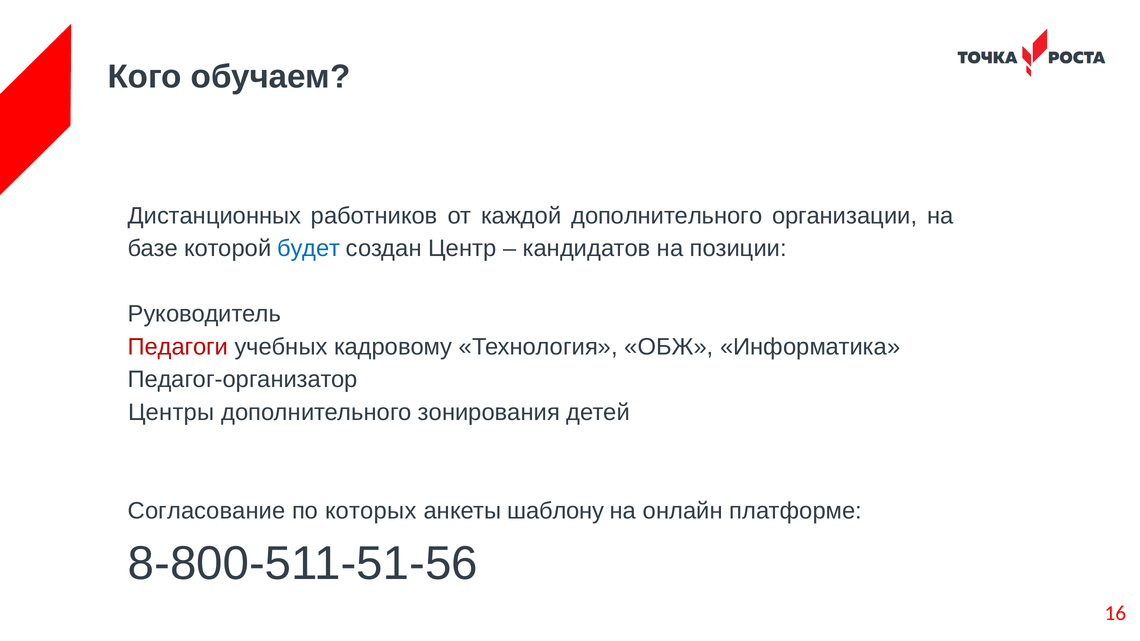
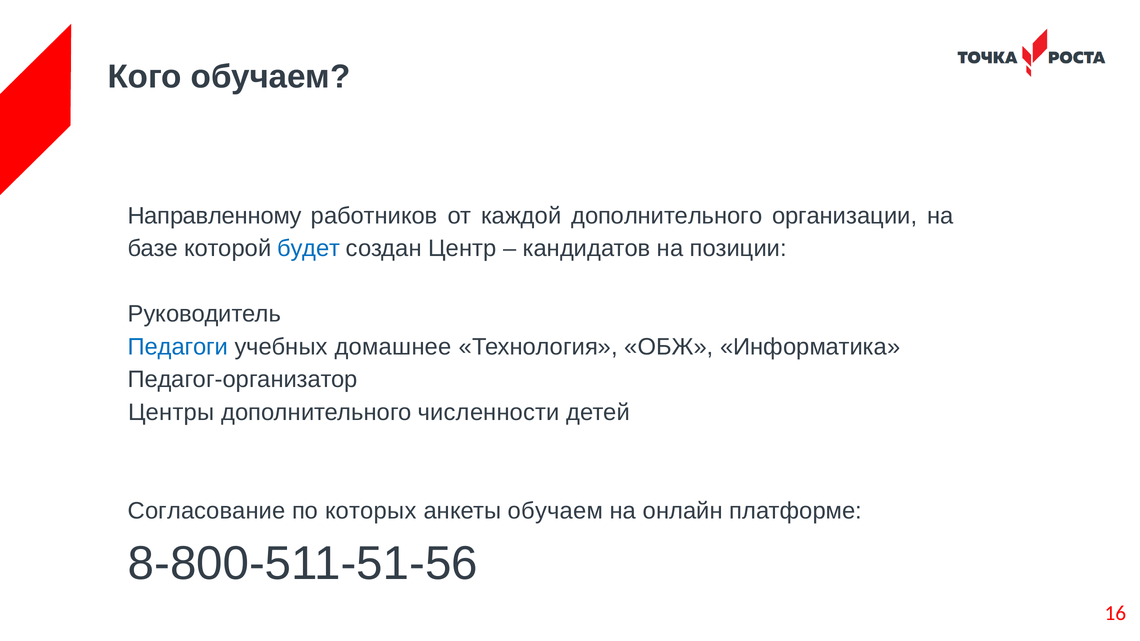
Дистанционных: Дистанционных -> Направленному (215, 216)
Педагоги colour: red -> blue (178, 347)
кадровому: кадровому -> домашнее (393, 347)
зонирования: зонирования -> численности (489, 413)
анкеты шаблону: шаблону -> обучаем (555, 511)
